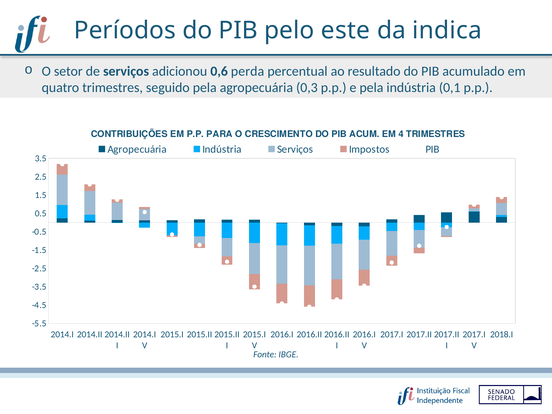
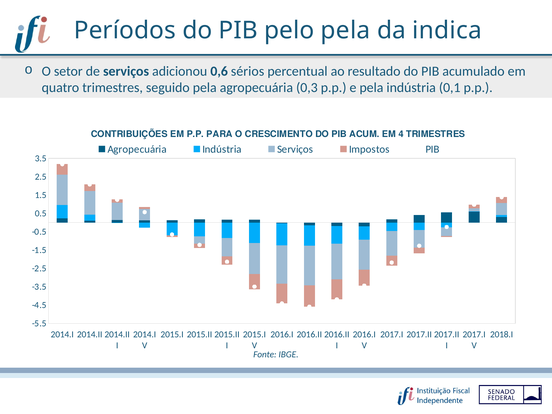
pelo este: este -> pela (346, 31)
perda: perda -> sérios (248, 71)
